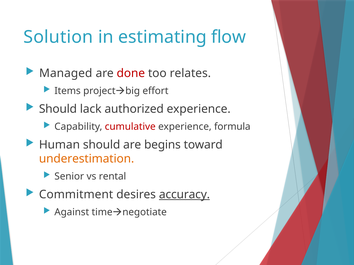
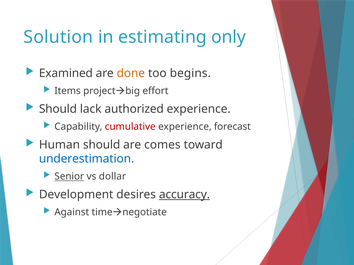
flow: flow -> only (229, 37)
Managed: Managed -> Examined (66, 73)
done colour: red -> orange (131, 73)
relates: relates -> begins (190, 73)
formula: formula -> forecast (232, 127)
begins: begins -> comes (162, 145)
underestimation colour: orange -> blue (87, 159)
Senior underline: none -> present (69, 177)
rental: rental -> dollar (112, 177)
Commitment: Commitment -> Development (76, 195)
